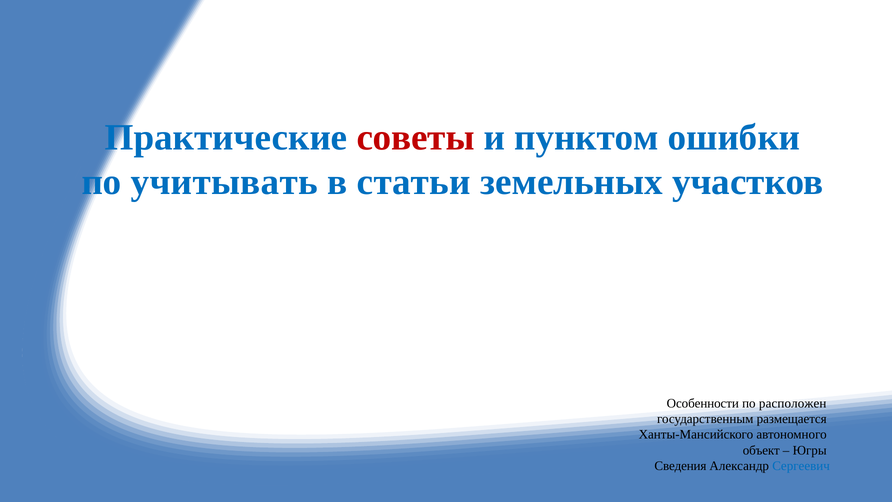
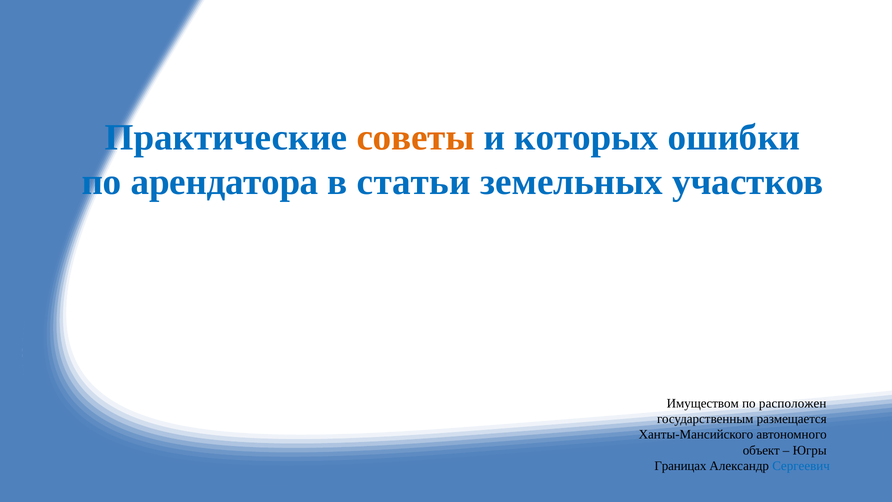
советы colour: red -> orange (416, 137)
пунктом: пунктом -> которых (586, 137)
учитывать: учитывать -> арендатора (225, 182)
Особенности: Особенности -> Имуществом (703, 403)
Сведения: Сведения -> Границах (680, 466)
